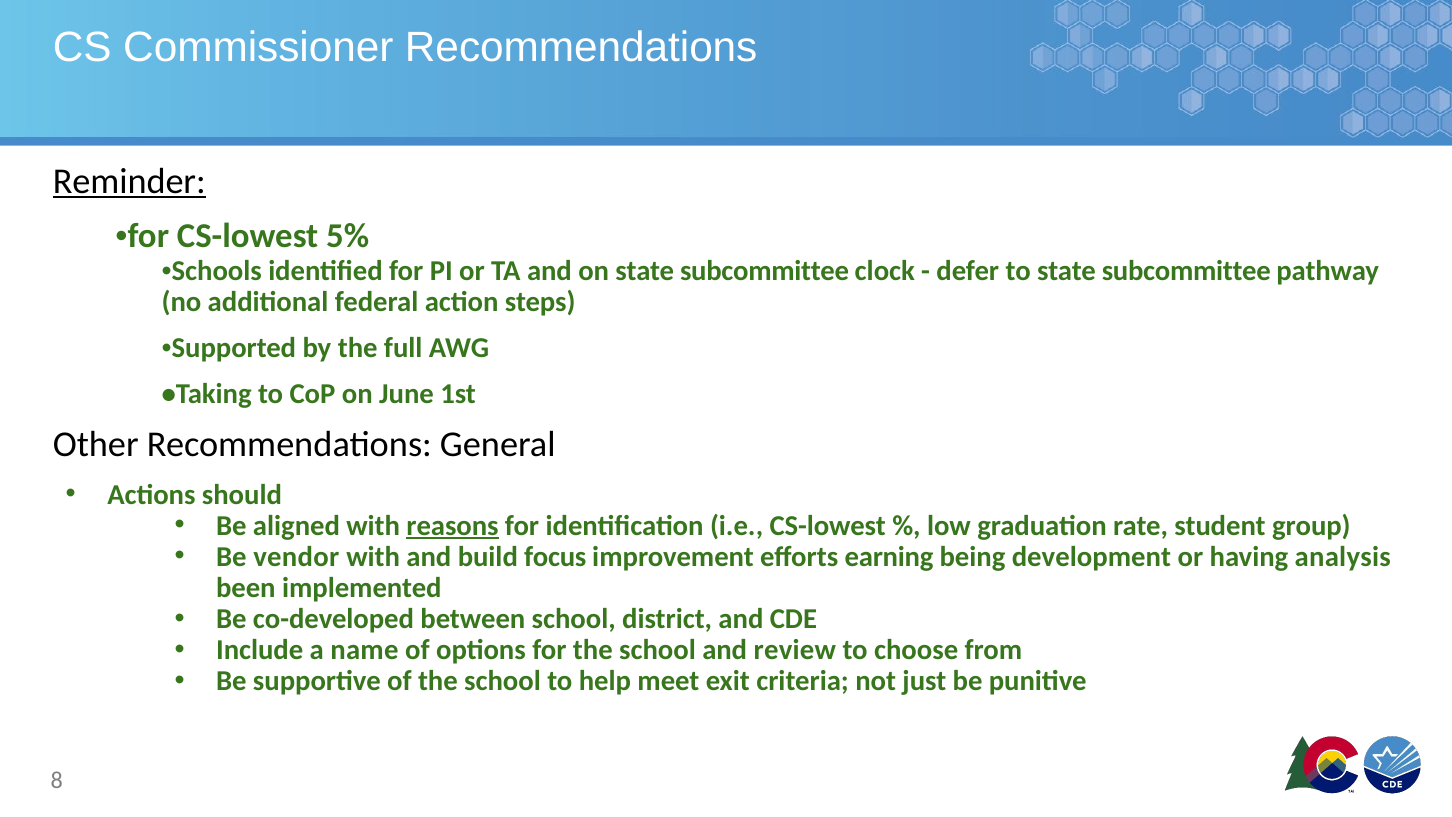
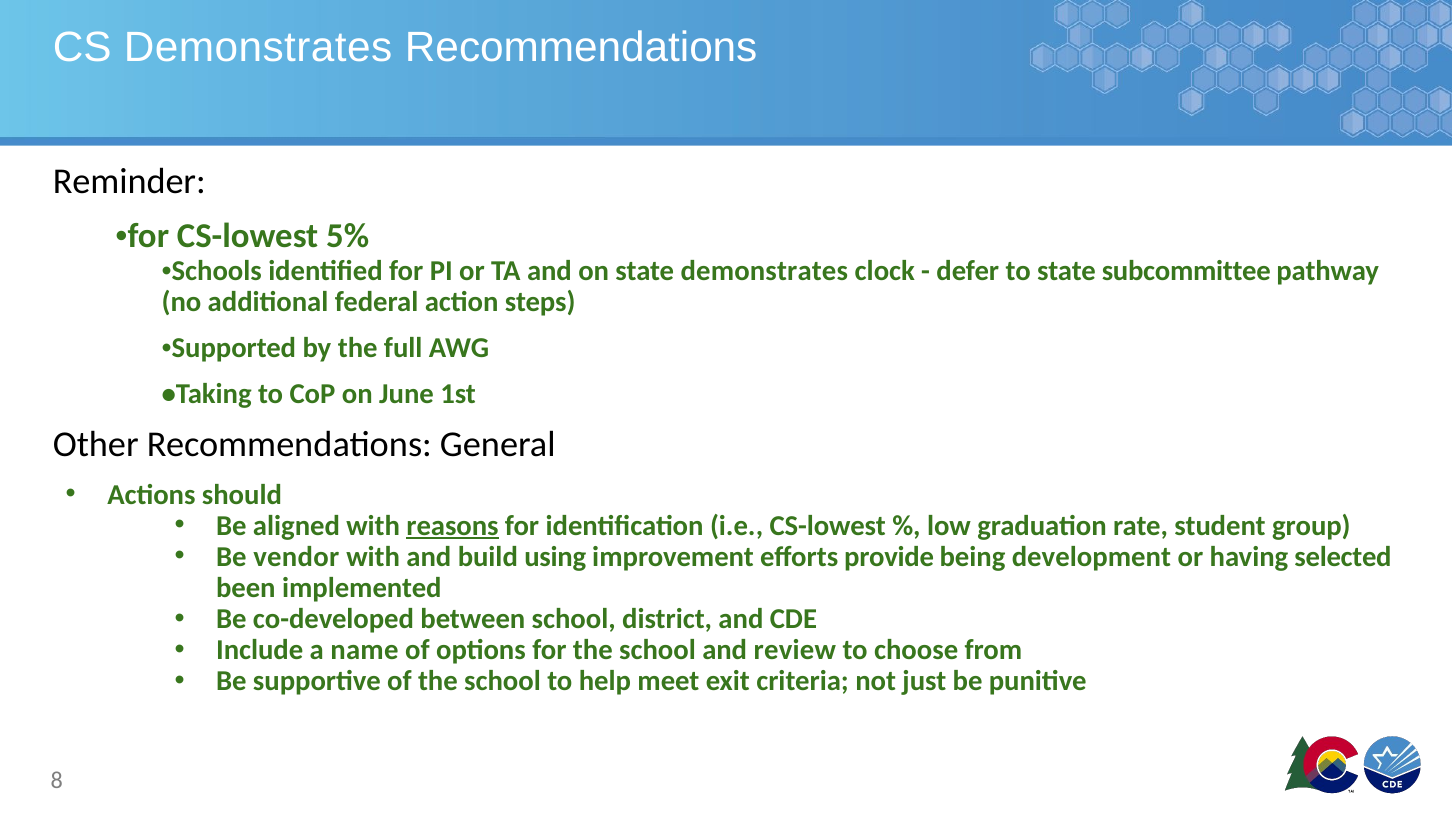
CS Commissioner: Commissioner -> Demonstrates (258, 47)
Reminder underline: present -> none (129, 181)
on state subcommittee: subcommittee -> demonstrates (764, 270)
focus: focus -> using (555, 556)
earning: earning -> provide (889, 556)
analysis: analysis -> selected (1343, 556)
